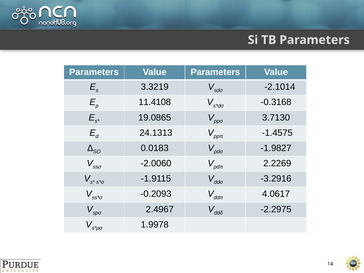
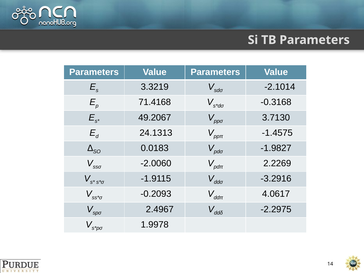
11.4108: 11.4108 -> 71.4168 (155, 102)
19.0865: 19.0865 -> 49.2067 (155, 118)
